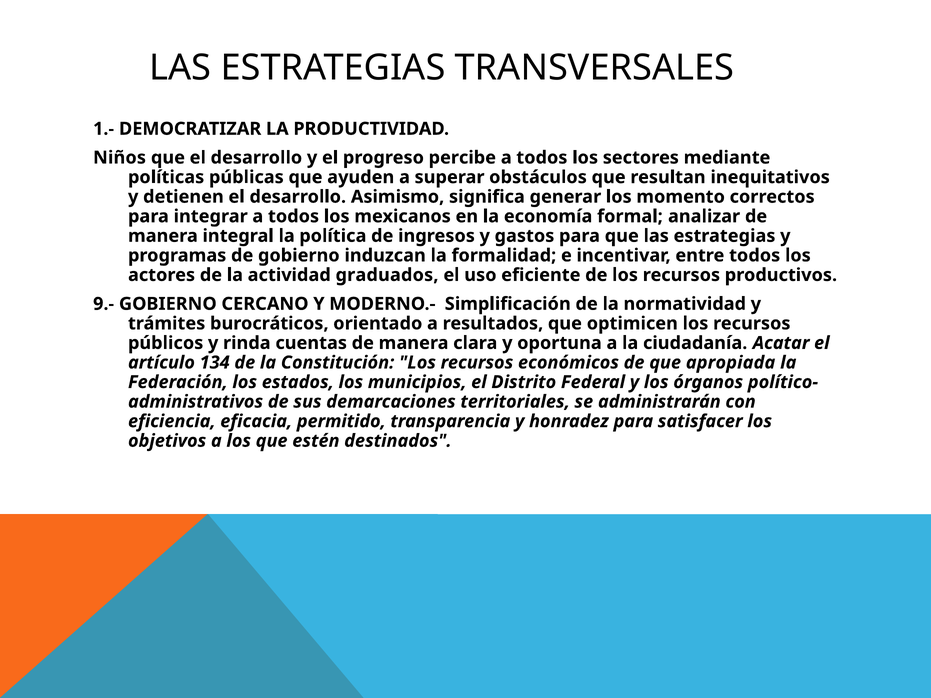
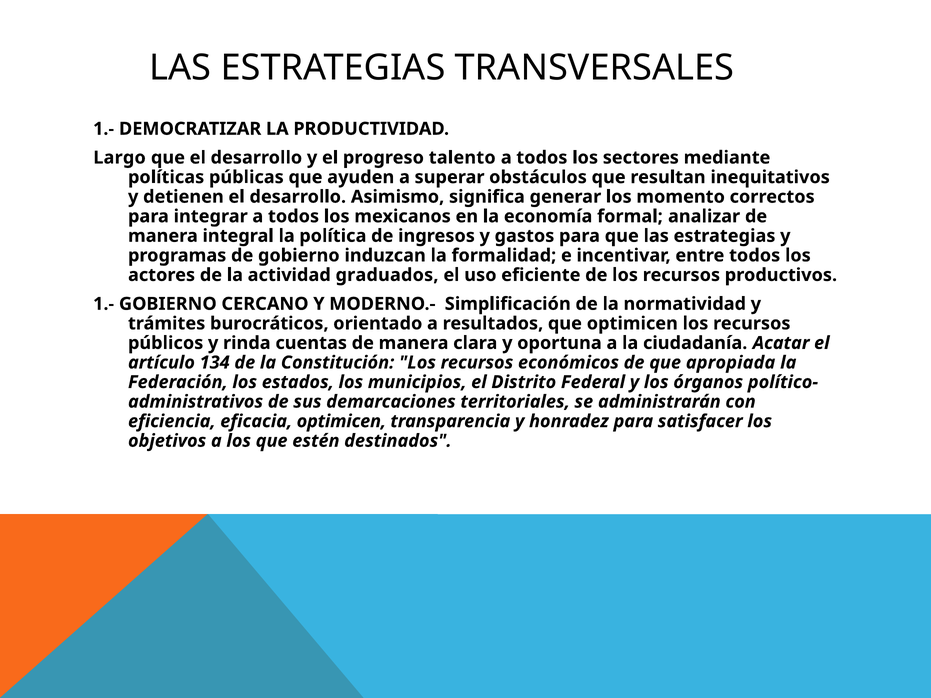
Niños: Niños -> Largo (120, 158)
percibe: percibe -> talento (462, 158)
9.-: 9.- -> 1.- (104, 304)
eficacia permitido: permitido -> optimicen (341, 421)
